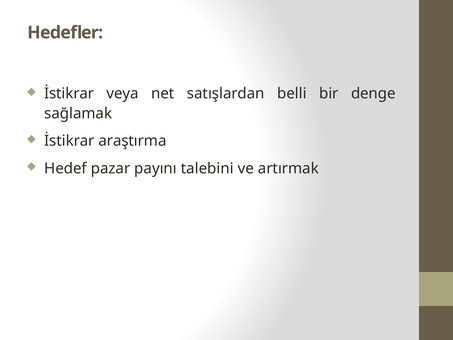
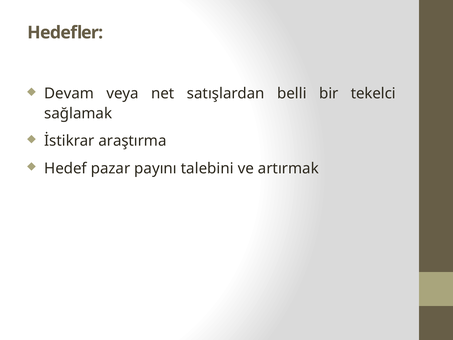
İstikrar: İstikrar -> Devam (69, 93)
denge: denge -> tekelci (373, 93)
